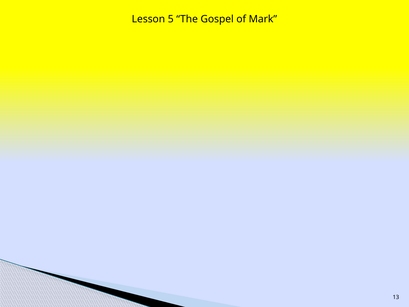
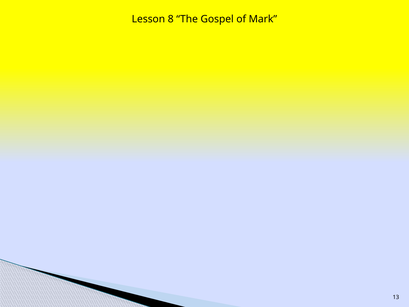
5: 5 -> 8 (171, 19)
